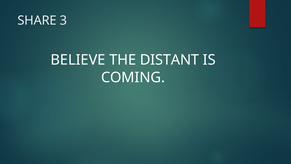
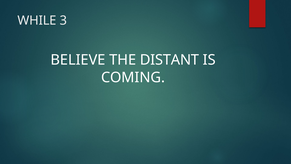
SHARE: SHARE -> WHILE (37, 20)
